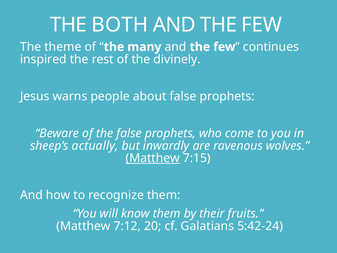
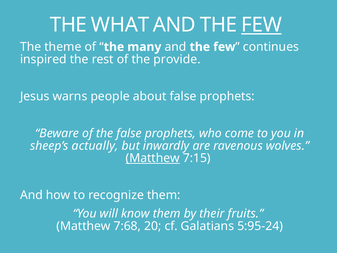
BOTH: BOTH -> WHAT (120, 25)
FEW underline: none -> present (262, 25)
divinely: divinely -> provide (177, 59)
7:12: 7:12 -> 7:68 (127, 226)
5:42-24: 5:42-24 -> 5:95-24 (260, 226)
